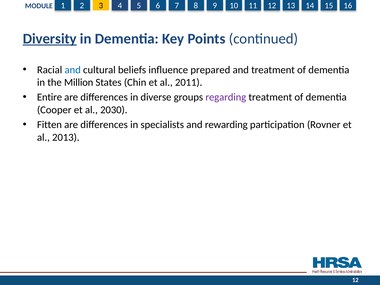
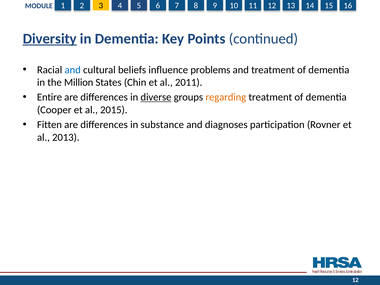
prepared: prepared -> problems (210, 70)
diverse underline: none -> present (156, 97)
regarding colour: purple -> orange (226, 97)
2030: 2030 -> 2015 (114, 110)
specialists: specialists -> substance (162, 125)
rewarding: rewarding -> diagnoses (226, 125)
